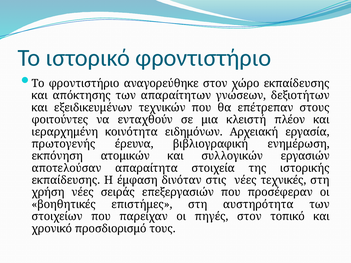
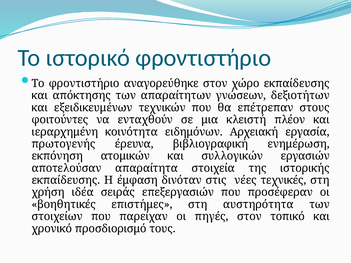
χρήση νέες: νέες -> ιδέα (83, 192)
